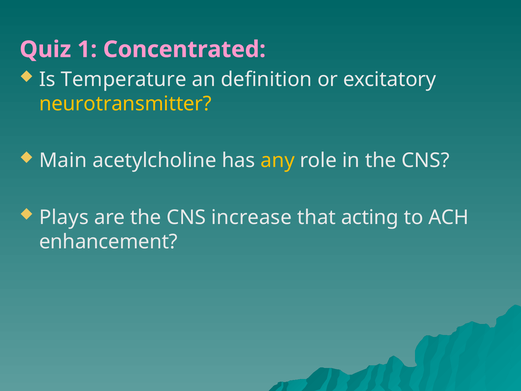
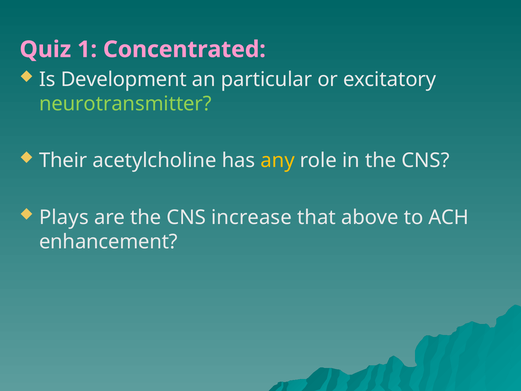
Temperature: Temperature -> Development (124, 79)
definition: definition -> particular (267, 79)
neurotransmitter colour: yellow -> light green (125, 104)
Main: Main -> Their (63, 160)
acting: acting -> above (370, 217)
